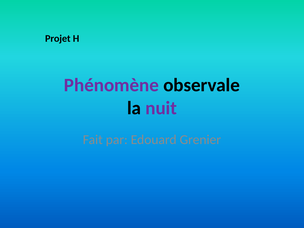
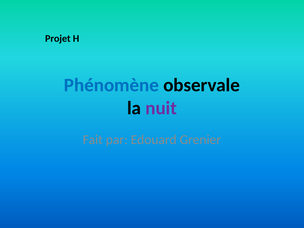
Phénomène colour: purple -> blue (111, 85)
